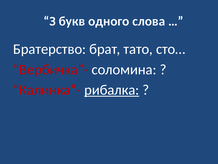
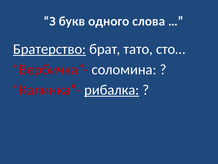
Братерство underline: none -> present (50, 49)
